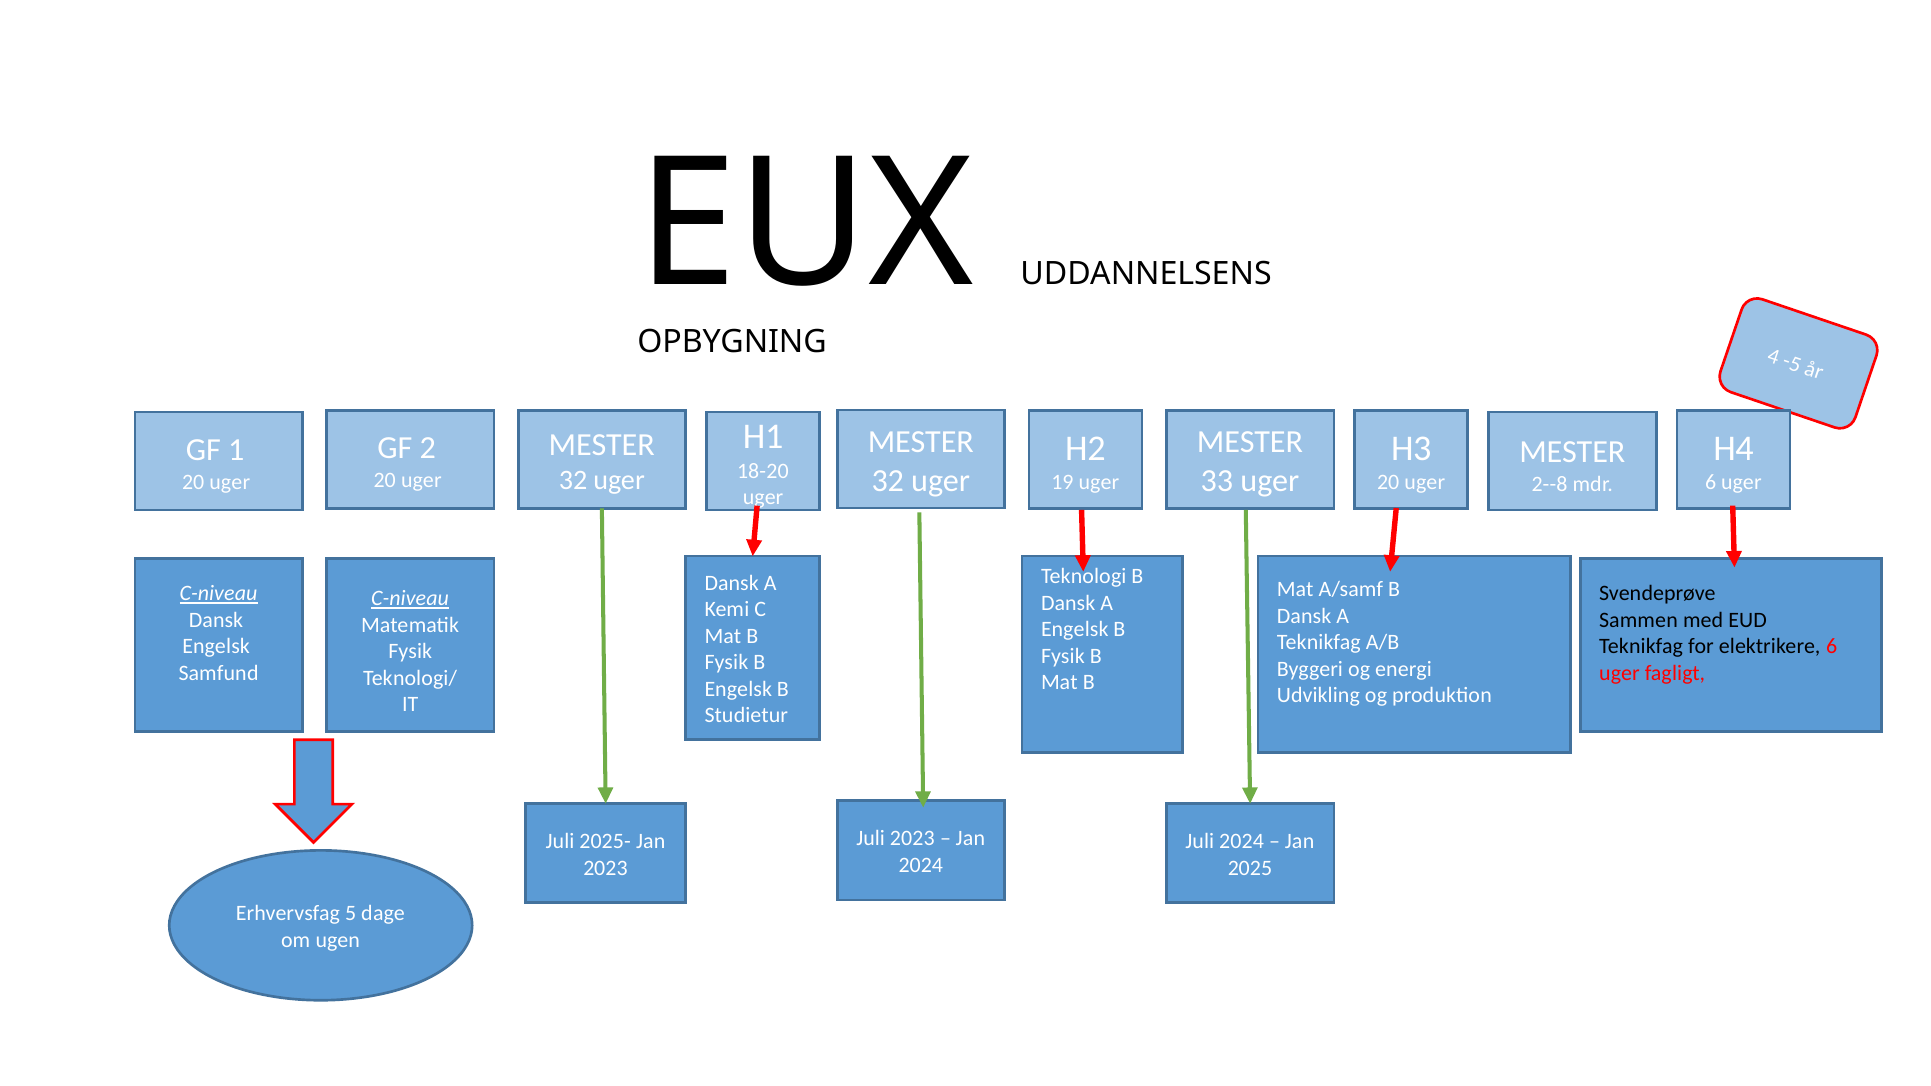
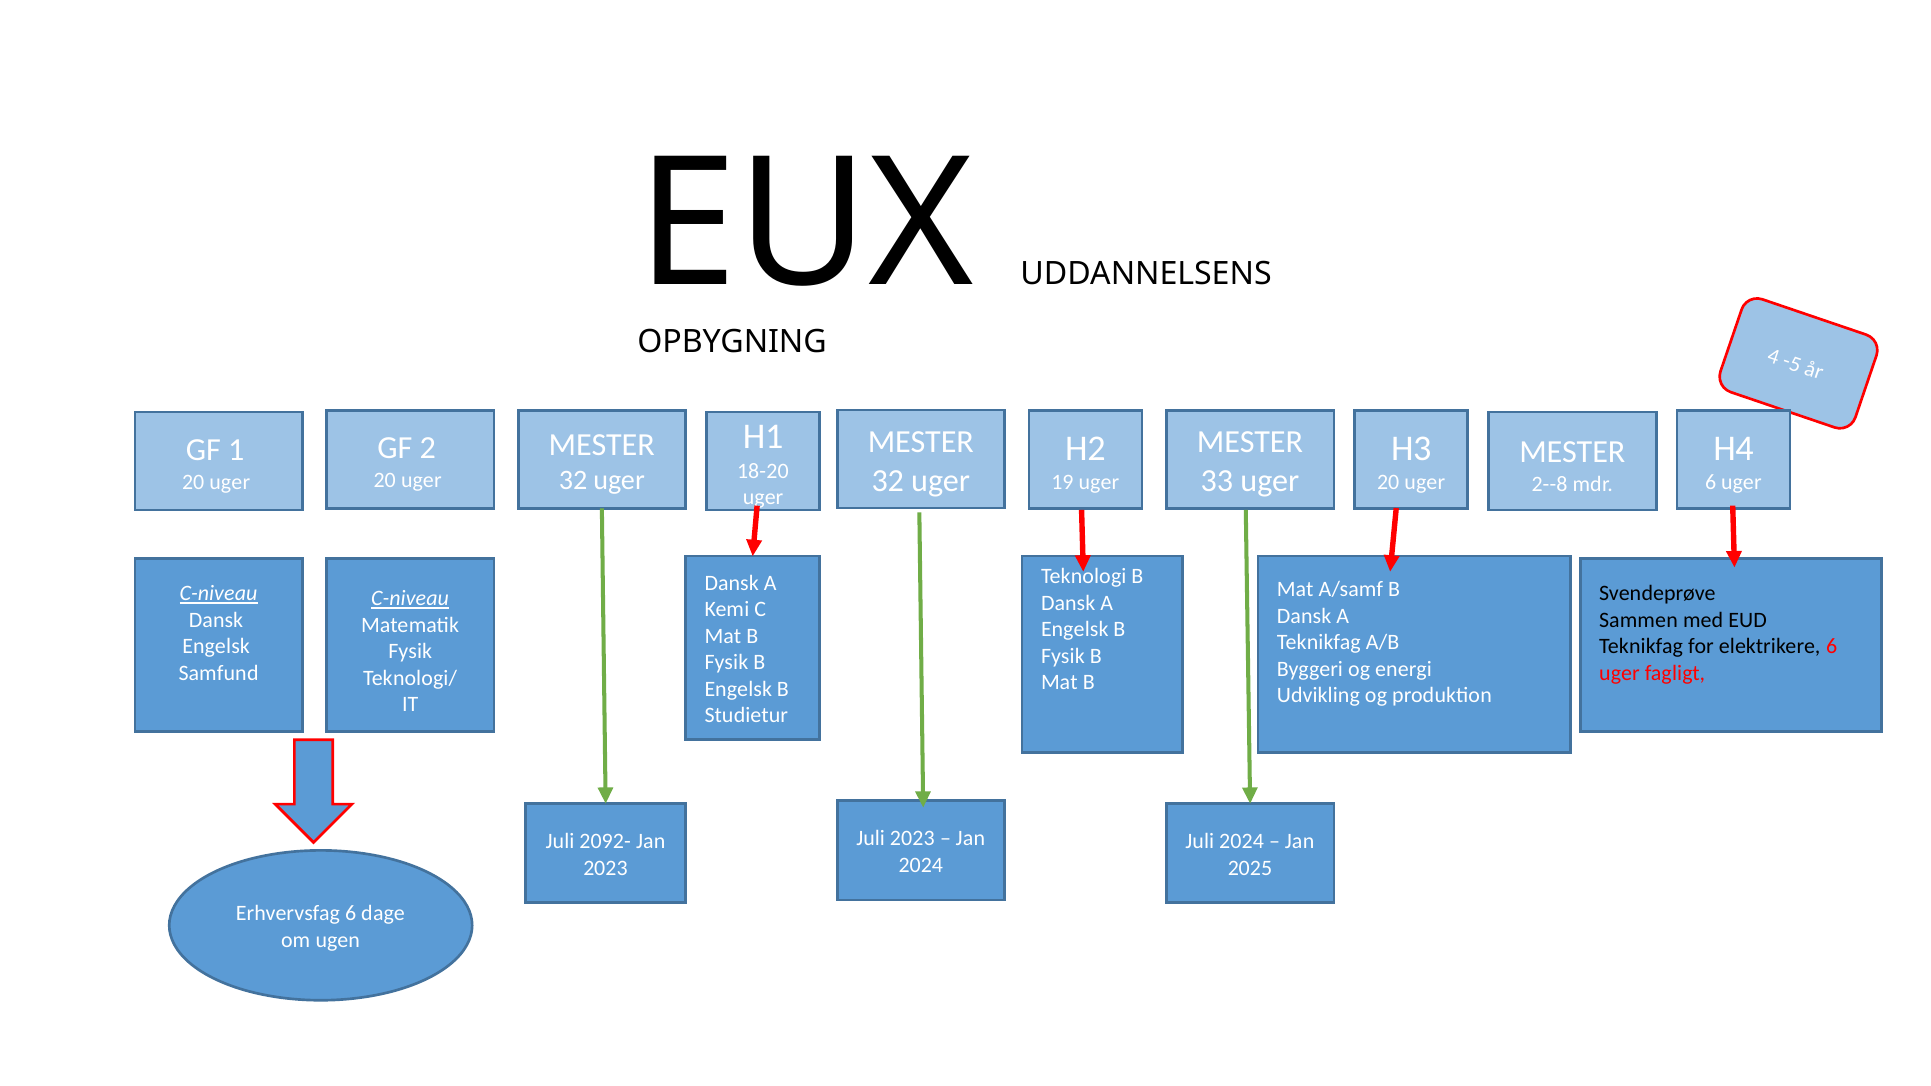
2025-: 2025- -> 2092- (605, 842)
Erhvervsfag 5: 5 -> 6 (351, 914)
